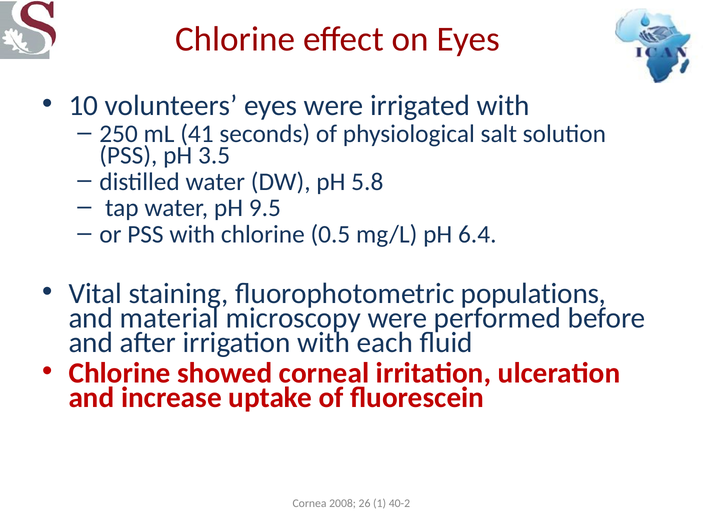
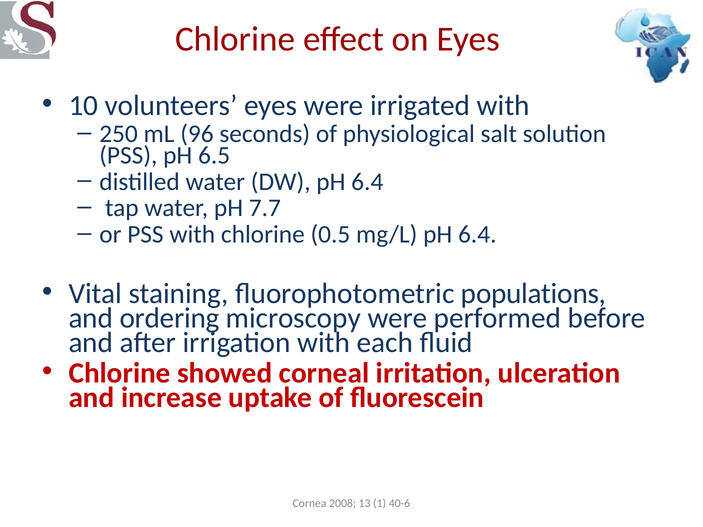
41: 41 -> 96 (197, 134)
3.5: 3.5 -> 6.5 (214, 155)
DW pH 5.8: 5.8 -> 6.4 (367, 182)
9.5: 9.5 -> 7.7 (265, 208)
material: material -> ordering (170, 318)
26: 26 -> 13 (365, 504)
40-2: 40-2 -> 40-6 (399, 504)
